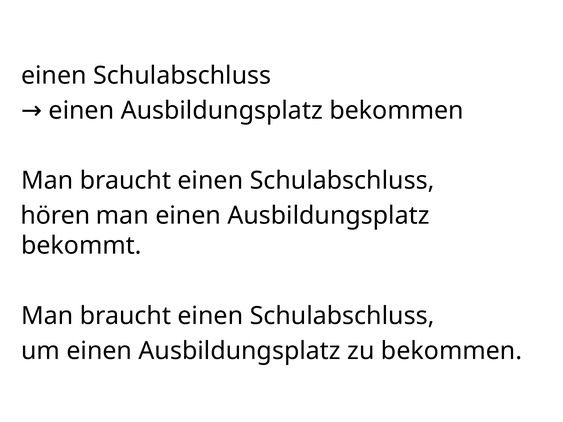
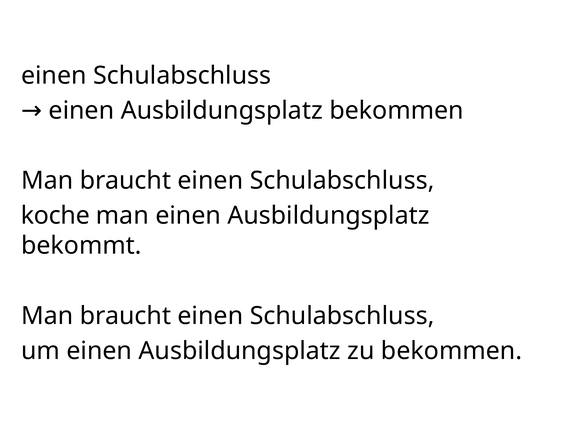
hören: hören -> koche (55, 216)
